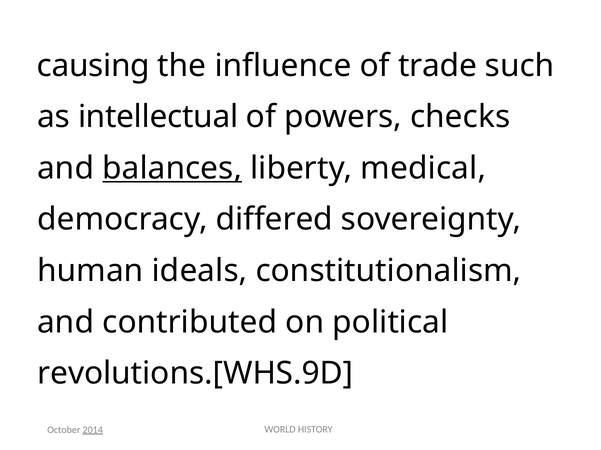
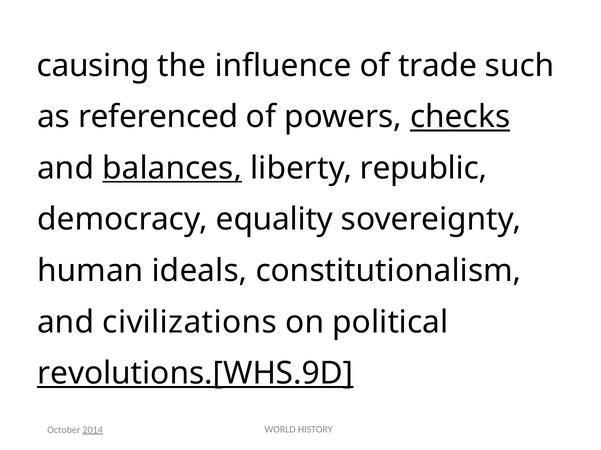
intellectual: intellectual -> referenced (158, 117)
checks underline: none -> present (460, 117)
medical: medical -> republic (423, 168)
differed: differed -> equality (274, 220)
contributed: contributed -> civilizations (190, 323)
revolutions.[WHS.9D underline: none -> present (195, 374)
